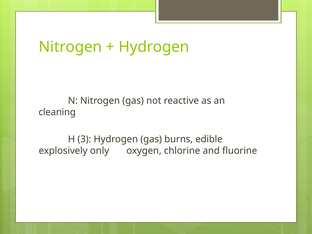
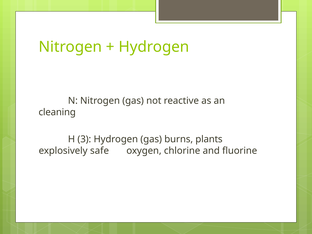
edible: edible -> plants (209, 139)
only: only -> safe (100, 151)
